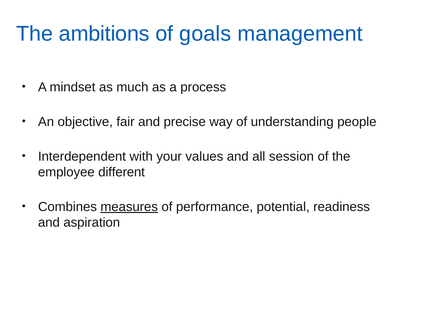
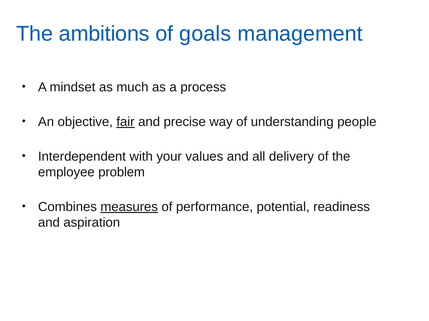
fair underline: none -> present (126, 122)
session: session -> delivery (291, 157)
different: different -> problem (122, 173)
